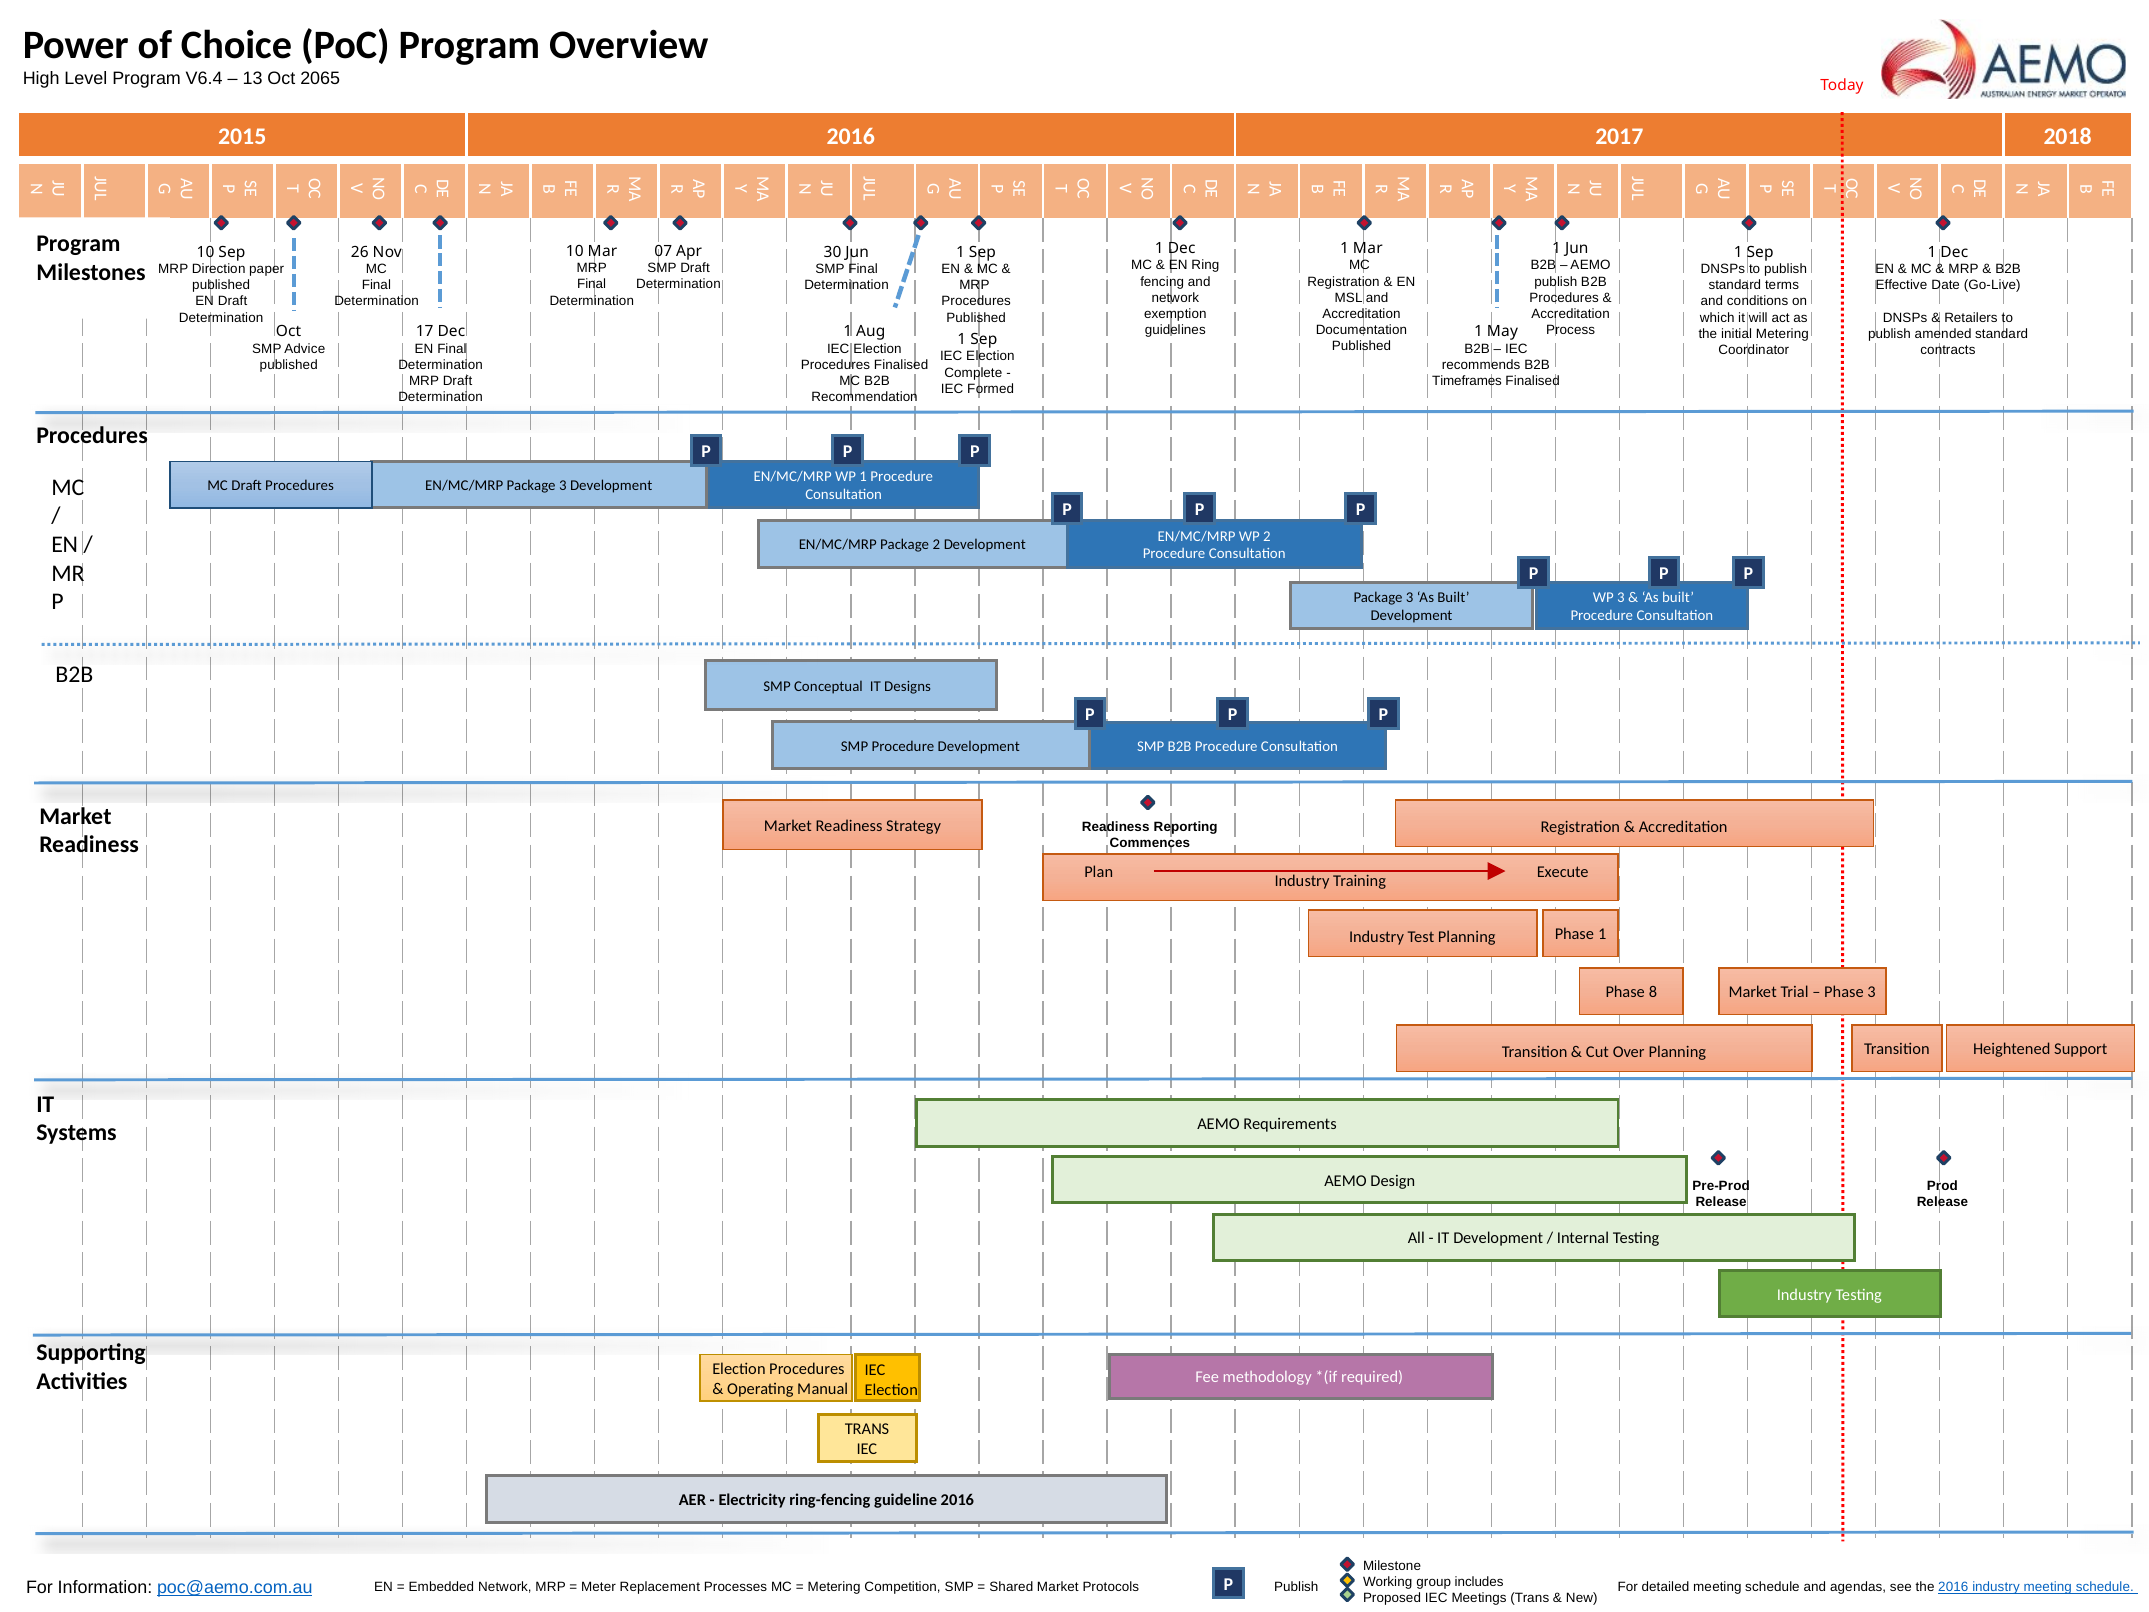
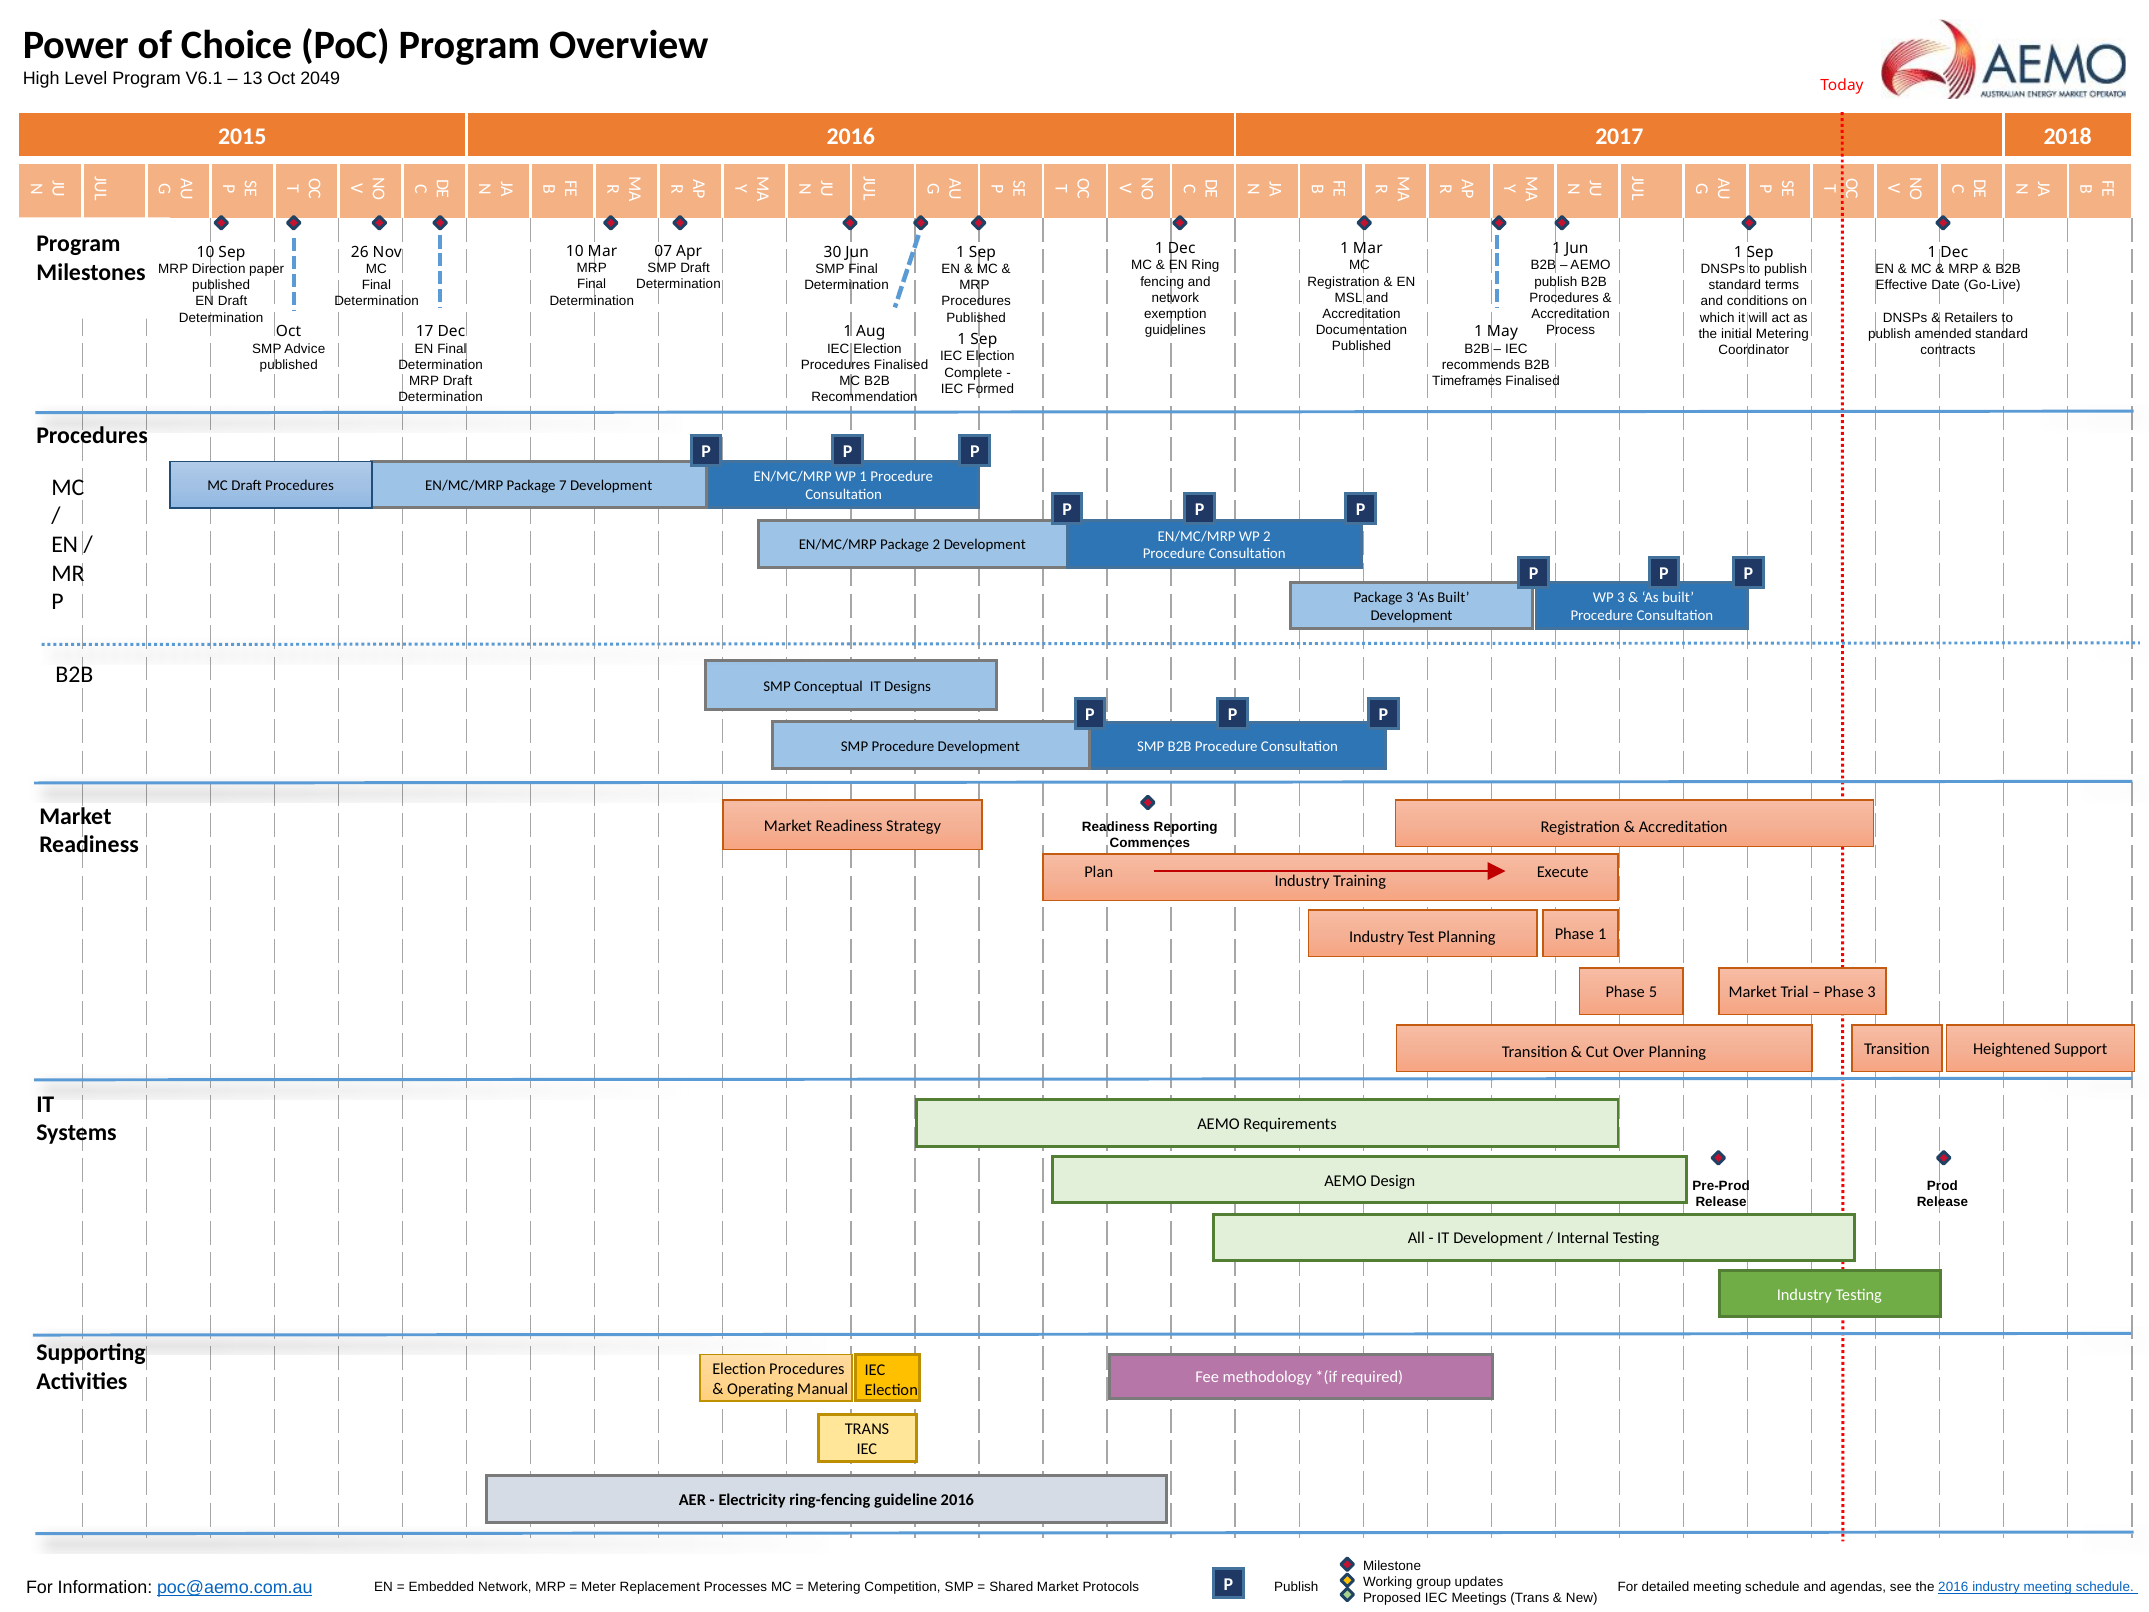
V6.4: V6.4 -> V6.1 (204, 78)
2065: 2065 -> 2049 (320, 78)
EN/MC/MRP Package 3: 3 -> 7 (563, 486)
8: 8 -> 5 (1653, 992)
includes: includes -> updates (1479, 1582)
